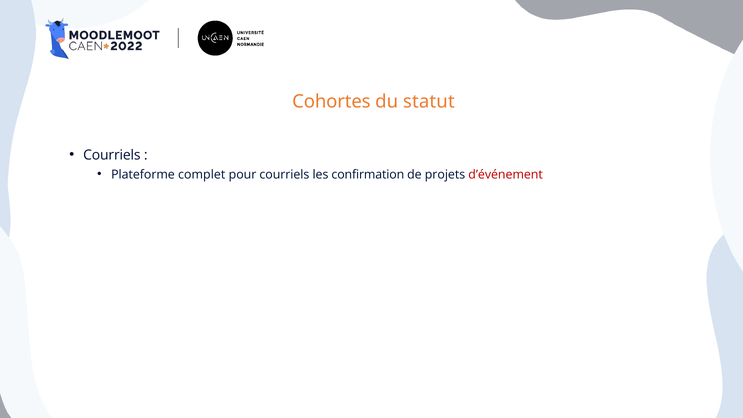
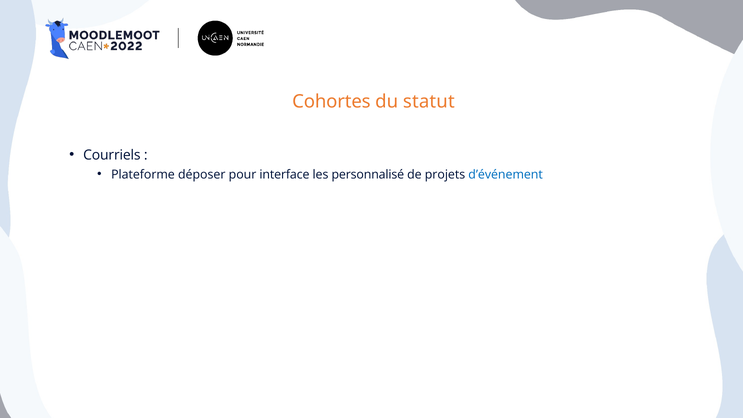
complet: complet -> déposer (202, 174)
pour courriels: courriels -> interface (284, 174)
confirmation: confirmation -> personnalisé (368, 174)
d’événement colour: red -> blue (506, 174)
